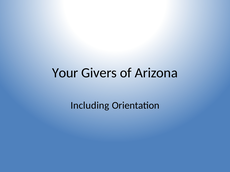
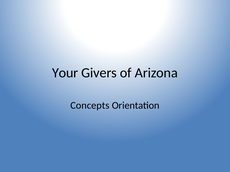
Including: Including -> Concepts (90, 106)
